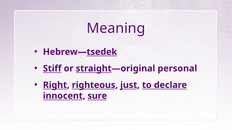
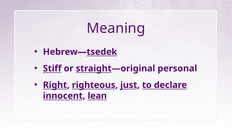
sure: sure -> lean (97, 96)
